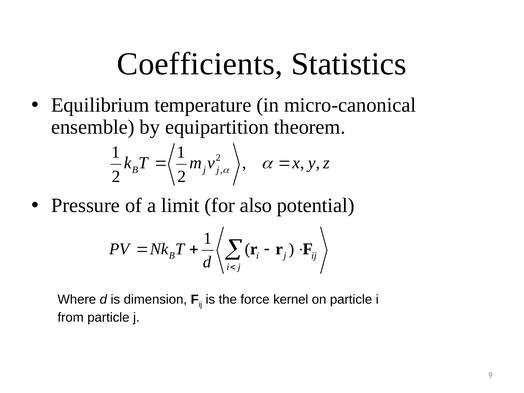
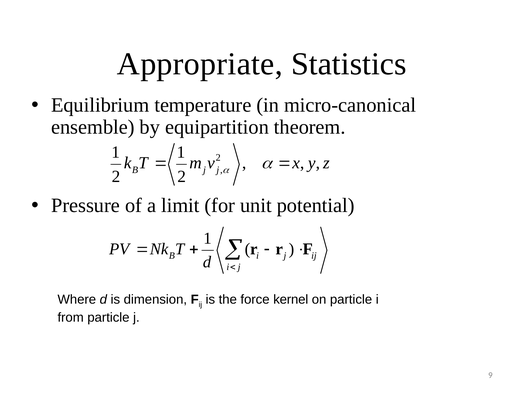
Coefficients: Coefficients -> Appropriate (200, 64)
also: also -> unit (256, 206)
